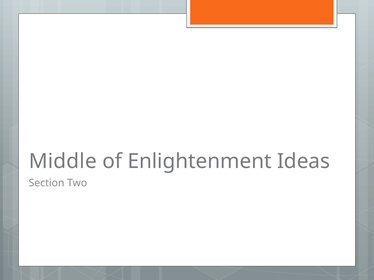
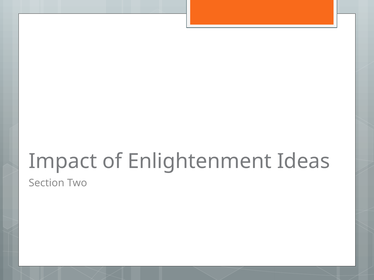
Middle: Middle -> Impact (63, 161)
